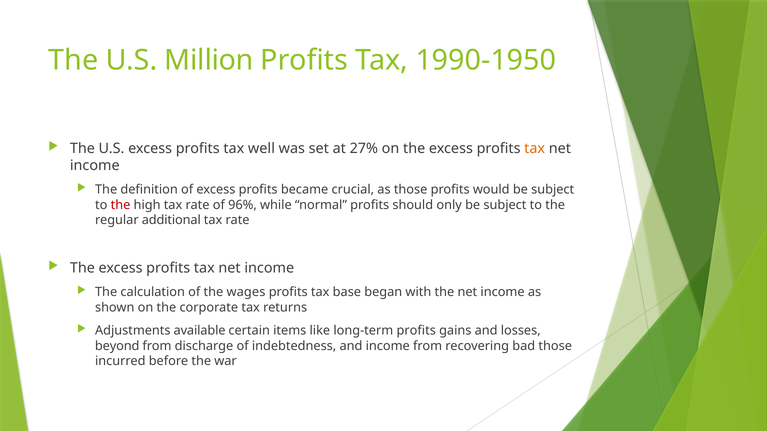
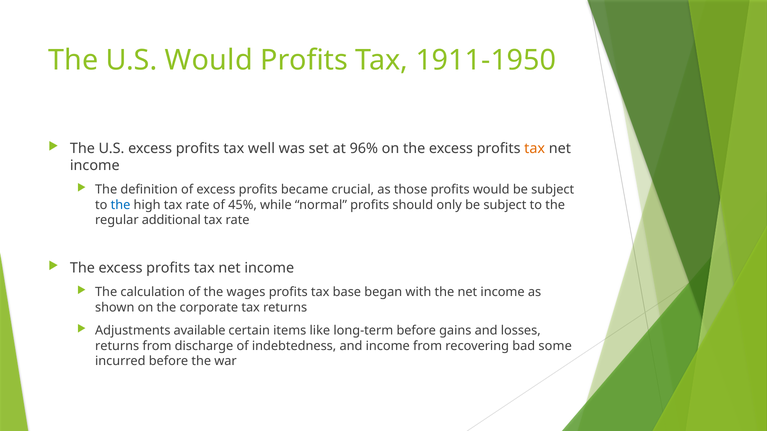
U.S Million: Million -> Would (209, 60)
1990-1950: 1990-1950 -> 1911-1950 (486, 60)
27%: 27% -> 96% (364, 148)
the colour: red -> blue (121, 205)
96%: 96% -> 45% (242, 205)
long-term profits: profits -> before (416, 331)
beyond: beyond -> returns (117, 346)
bad those: those -> some (555, 346)
